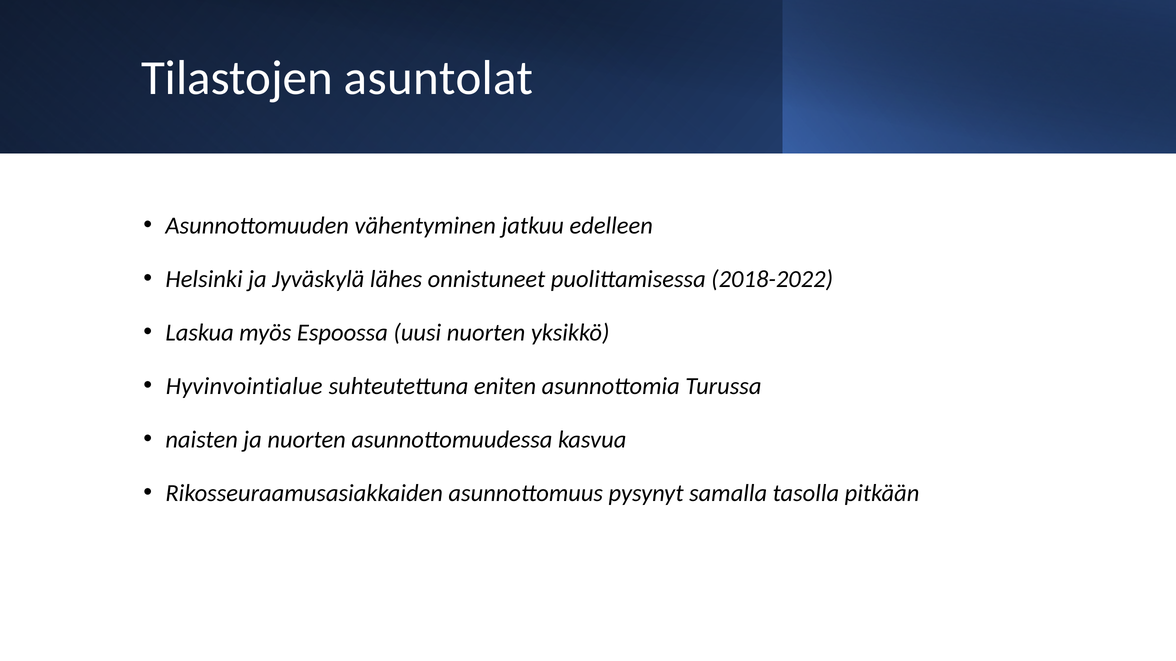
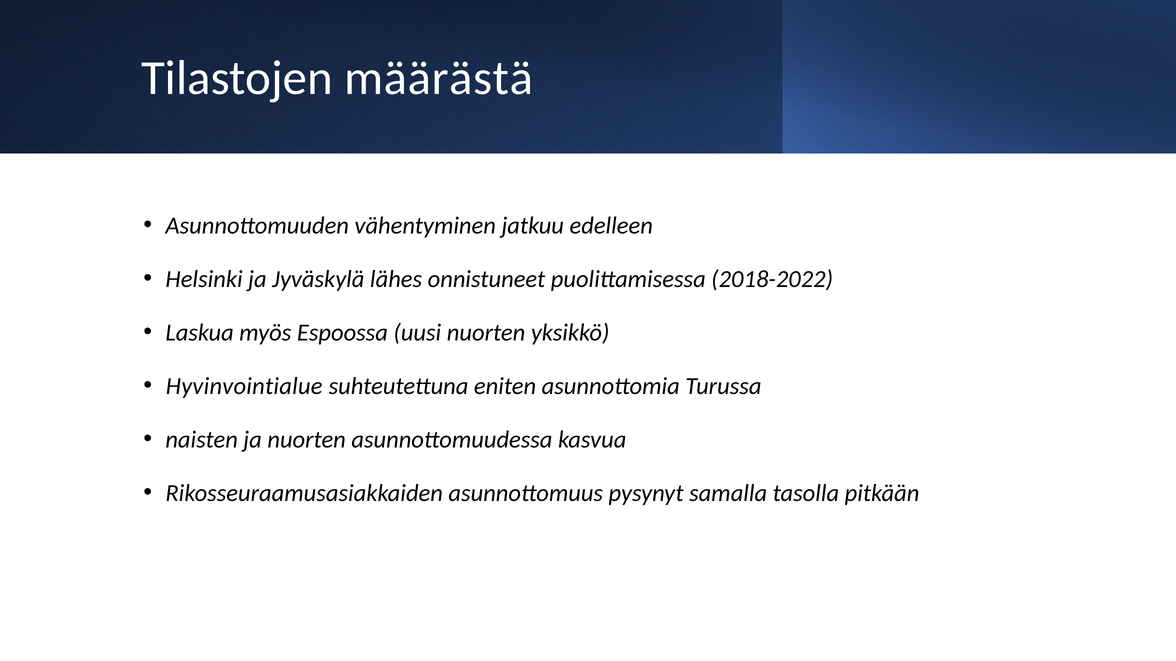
asuntolat: asuntolat -> määrästä (438, 78)
